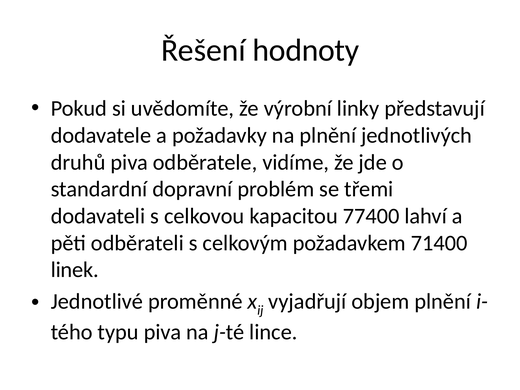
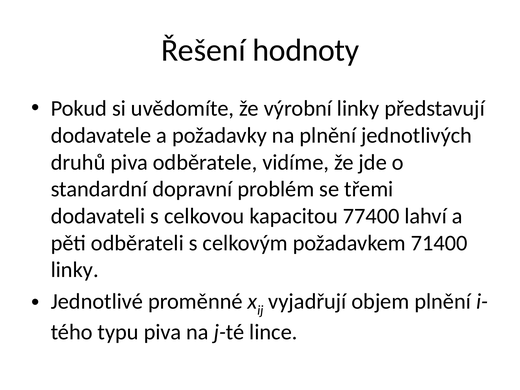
linek: linek -> linky (75, 270)
